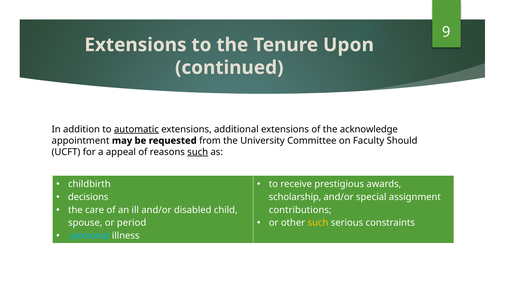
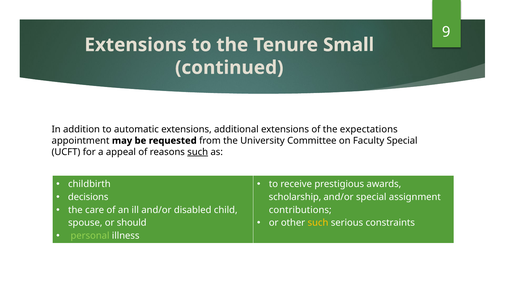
Upon: Upon -> Small (349, 45)
automatic underline: present -> none (136, 129)
acknowledge: acknowledge -> expectations (369, 129)
Faculty Should: Should -> Special (402, 141)
period: period -> should (132, 223)
personal colour: light blue -> light green (90, 236)
